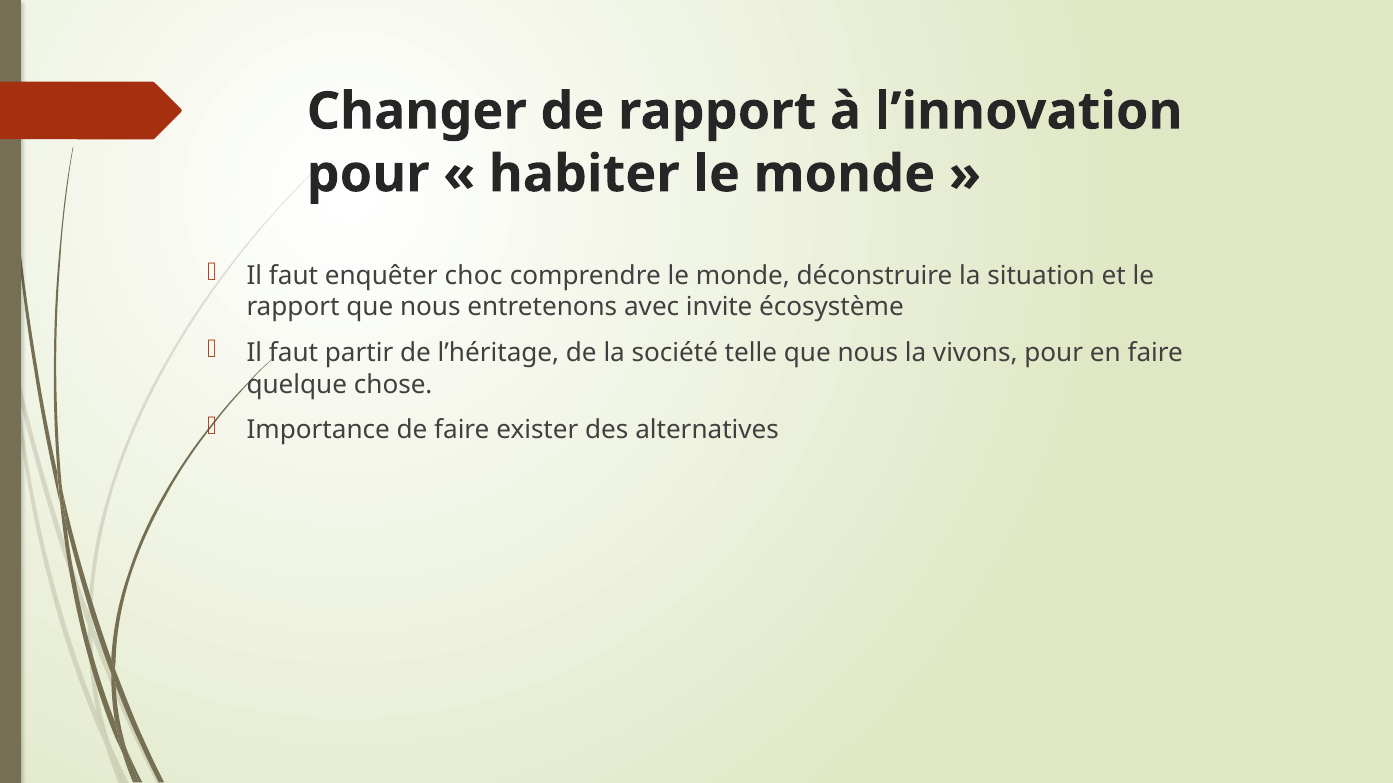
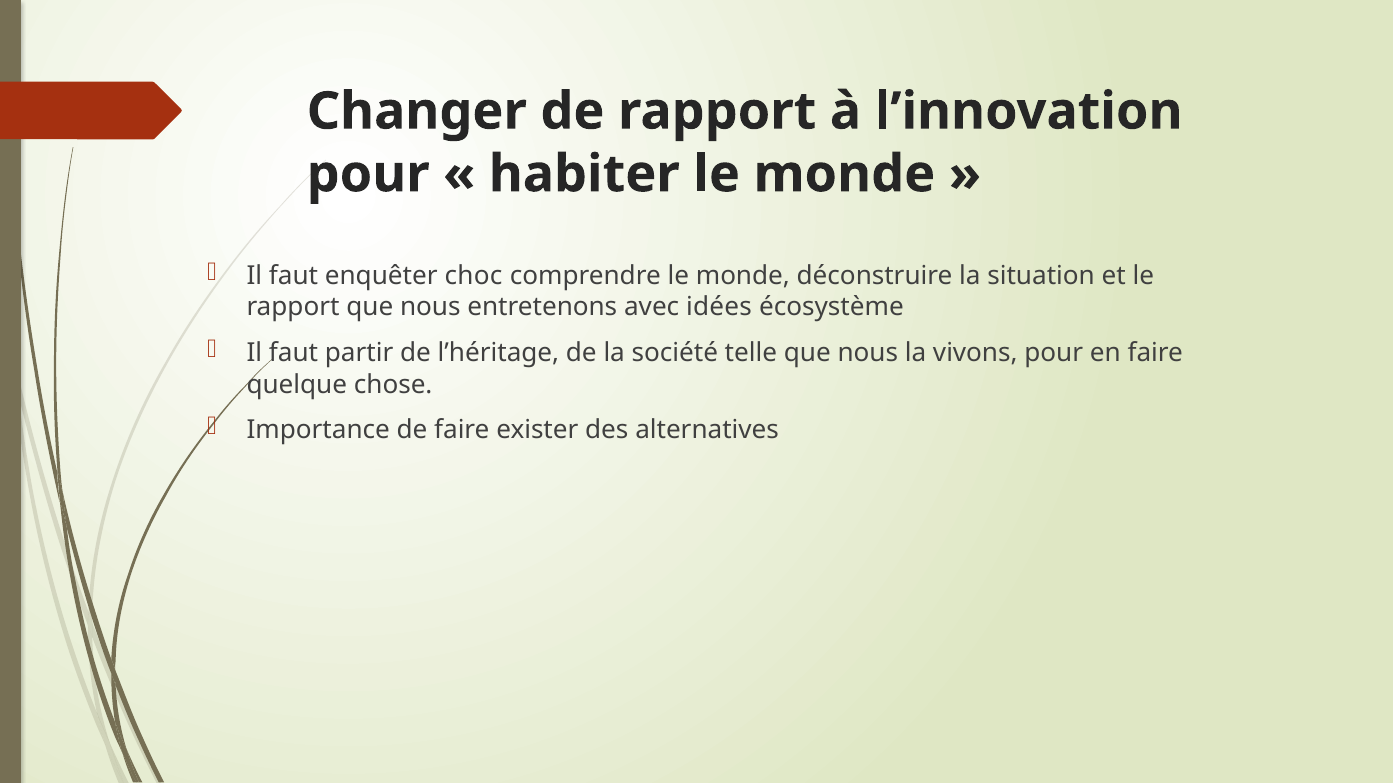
invite: invite -> idées (719, 308)
